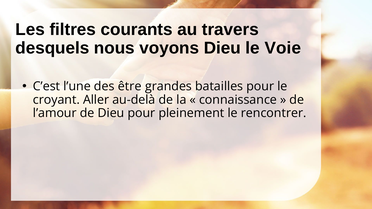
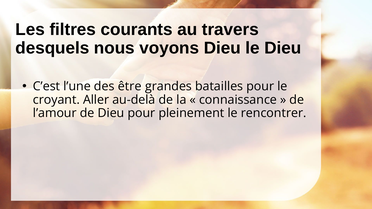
le Voie: Voie -> Dieu (283, 48)
